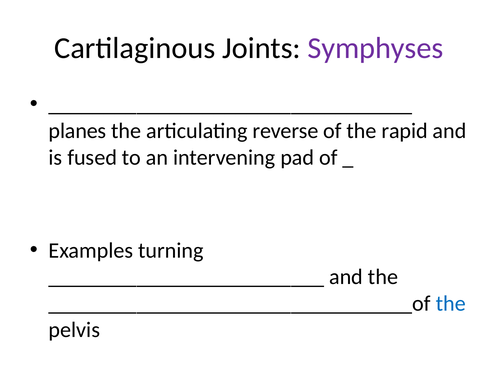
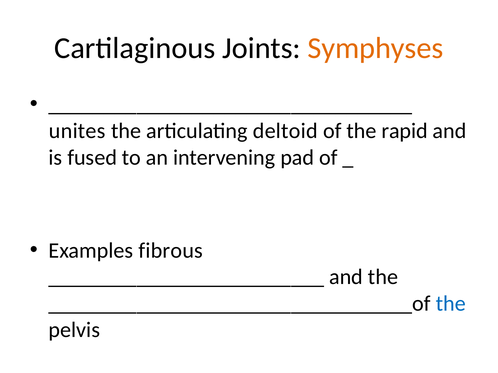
Symphyses colour: purple -> orange (375, 48)
planes: planes -> unites (77, 131)
reverse: reverse -> deltoid (285, 131)
turning: turning -> fibrous (171, 251)
